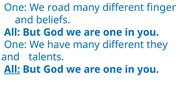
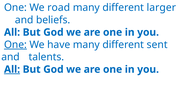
finger: finger -> larger (161, 8)
One underline: none -> present (15, 44)
they: they -> sent (157, 44)
